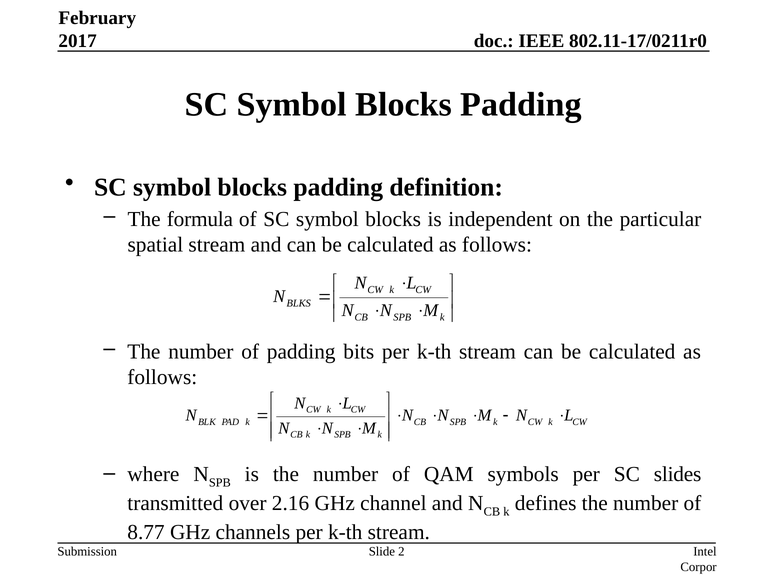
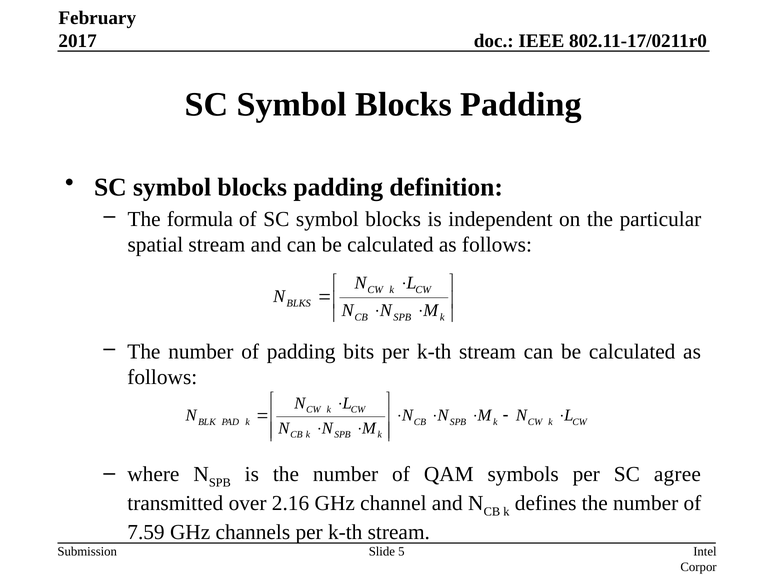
slides: slides -> agree (677, 474)
8.77: 8.77 -> 7.59 (146, 533)
2: 2 -> 5 (401, 552)
